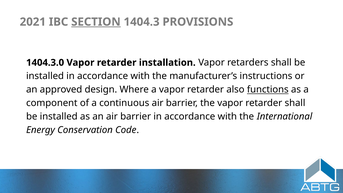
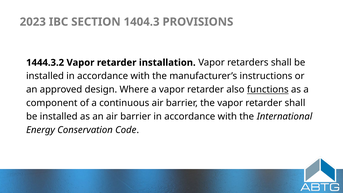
2021: 2021 -> 2023 (33, 22)
SECTION underline: present -> none (96, 22)
1404.3.0: 1404.3.0 -> 1444.3.2 (45, 63)
